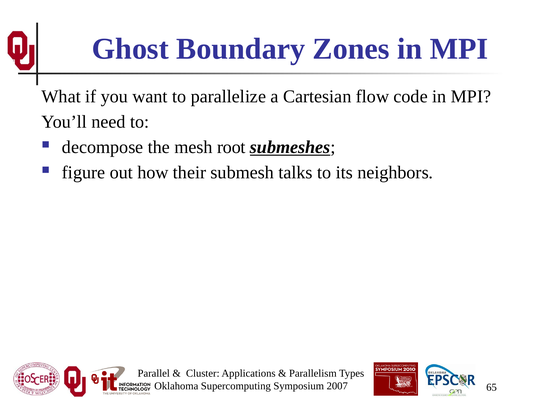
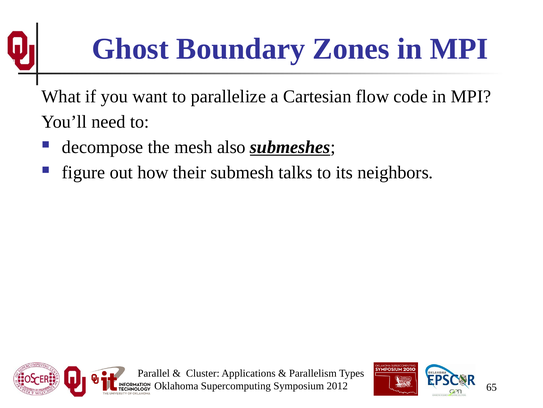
root: root -> also (231, 147)
2007: 2007 -> 2012 (337, 385)
